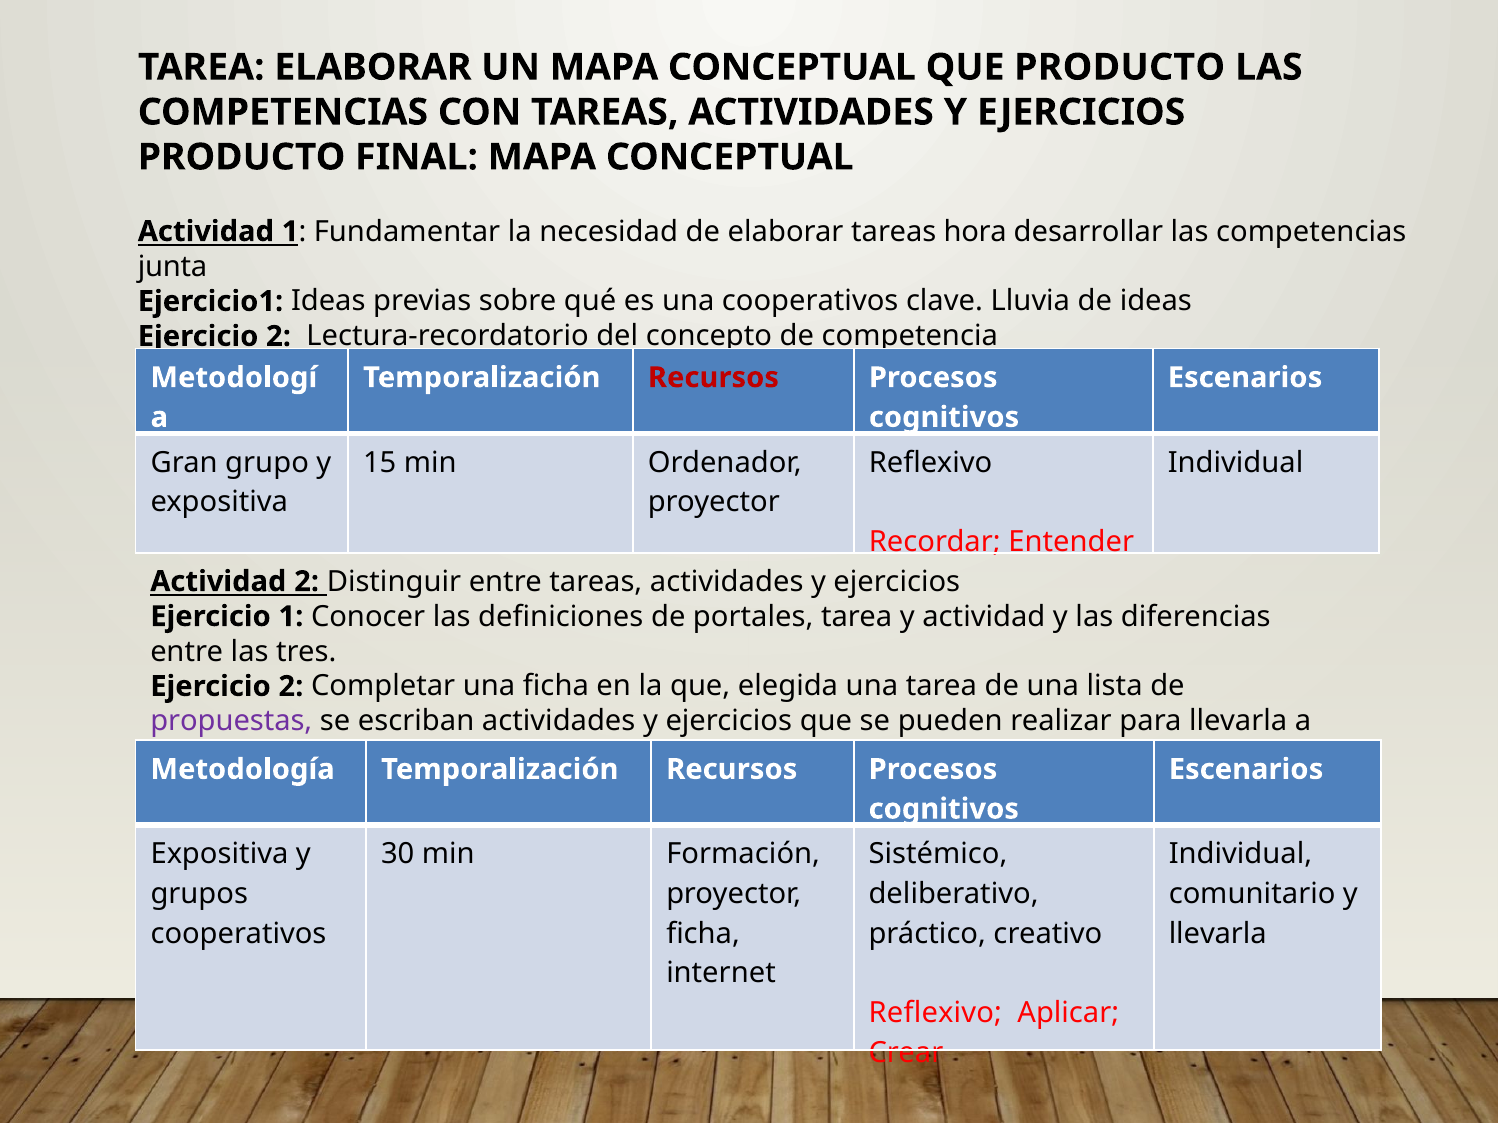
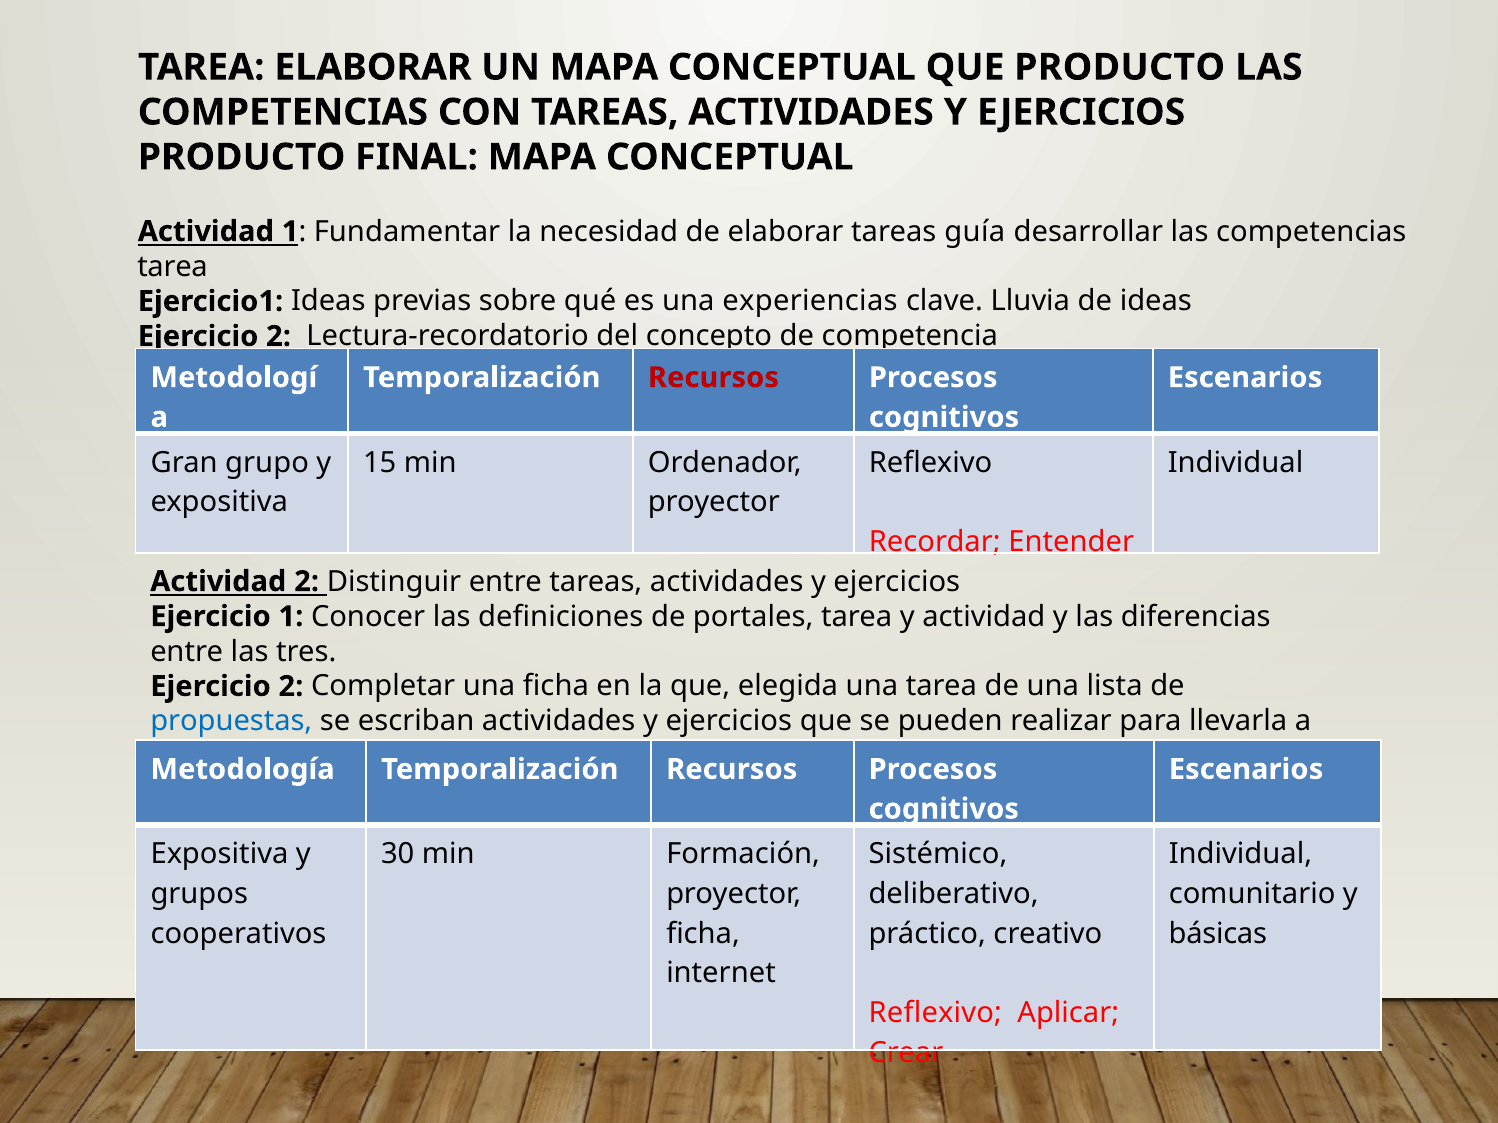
hora: hora -> guía (975, 232)
junta: junta -> tarea (173, 267)
una cooperativos: cooperativos -> experiencias (810, 301)
propuestas colour: purple -> blue (231, 722)
llevarla: llevarla -> básicas (1218, 934)
